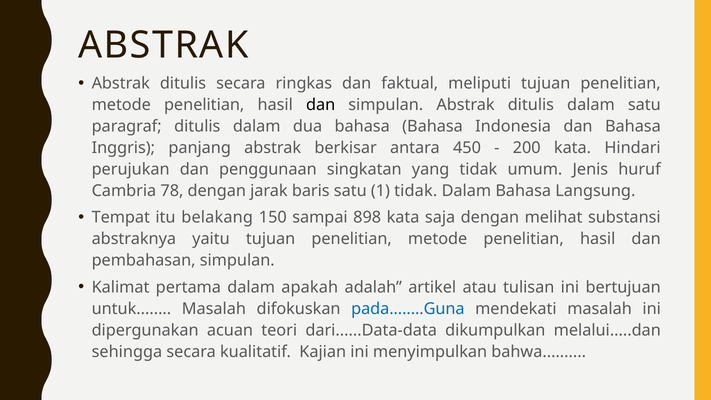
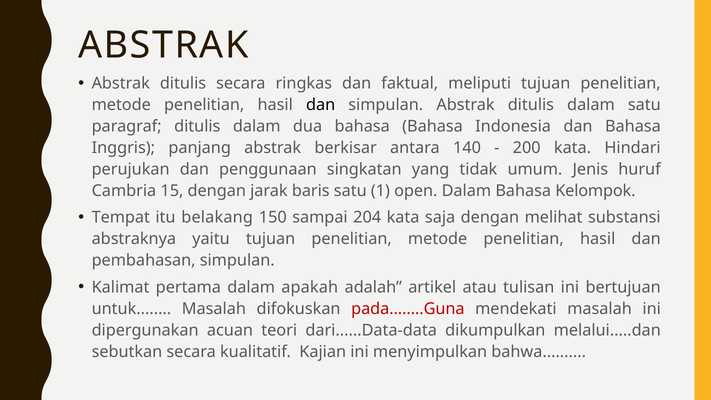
450: 450 -> 140 (467, 148)
78: 78 -> 15 (172, 191)
1 tidak: tidak -> open (416, 191)
Langsung: Langsung -> Kelompok (595, 191)
898: 898 -> 204 (367, 218)
pada........Guna colour: blue -> red (408, 309)
sehingga: sehingga -> sebutkan (127, 352)
